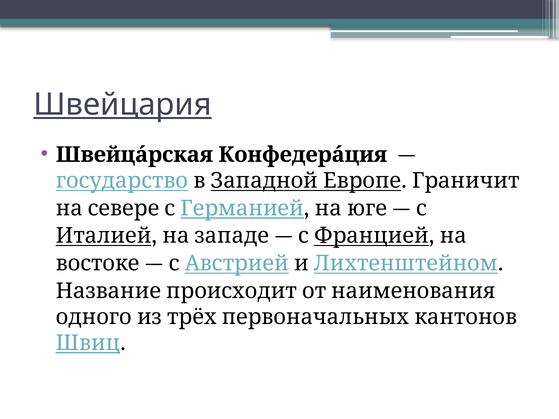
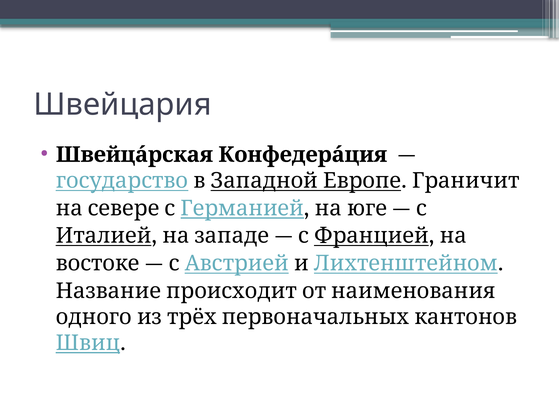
Швейцария underline: present -> none (123, 105)
